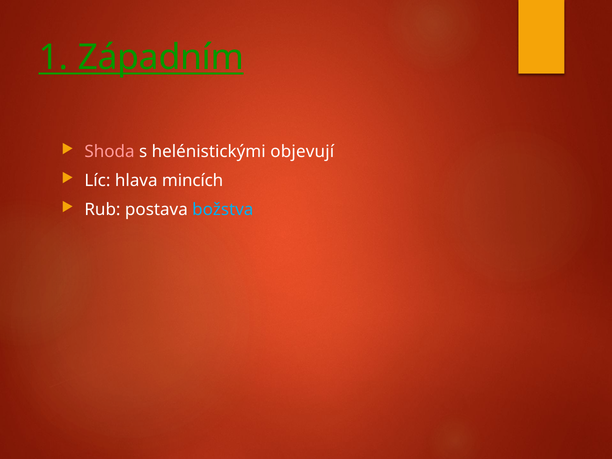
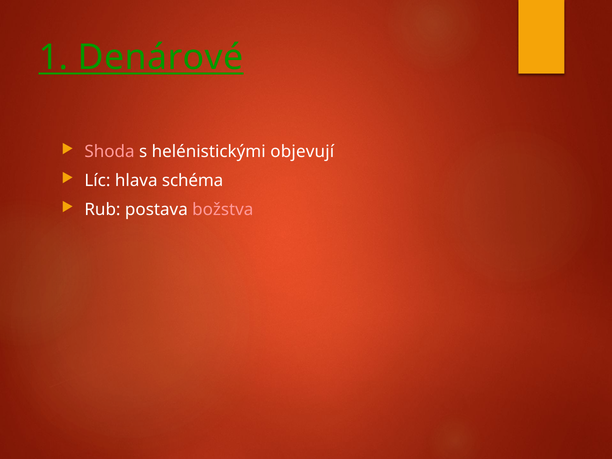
Západním: Západním -> Denárové (161, 57)
mincích: mincích -> schéma (193, 181)
božstva colour: light blue -> pink (223, 210)
